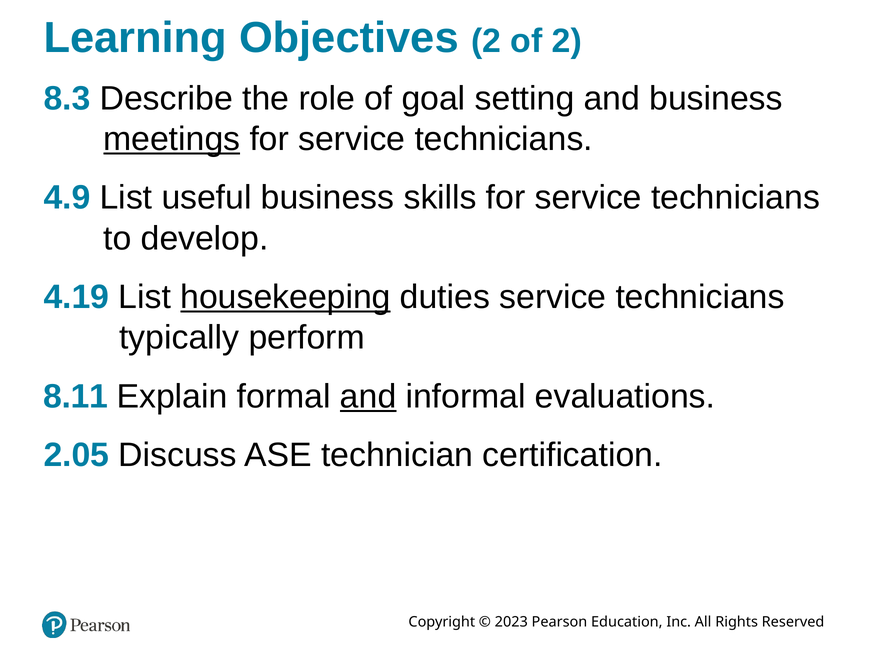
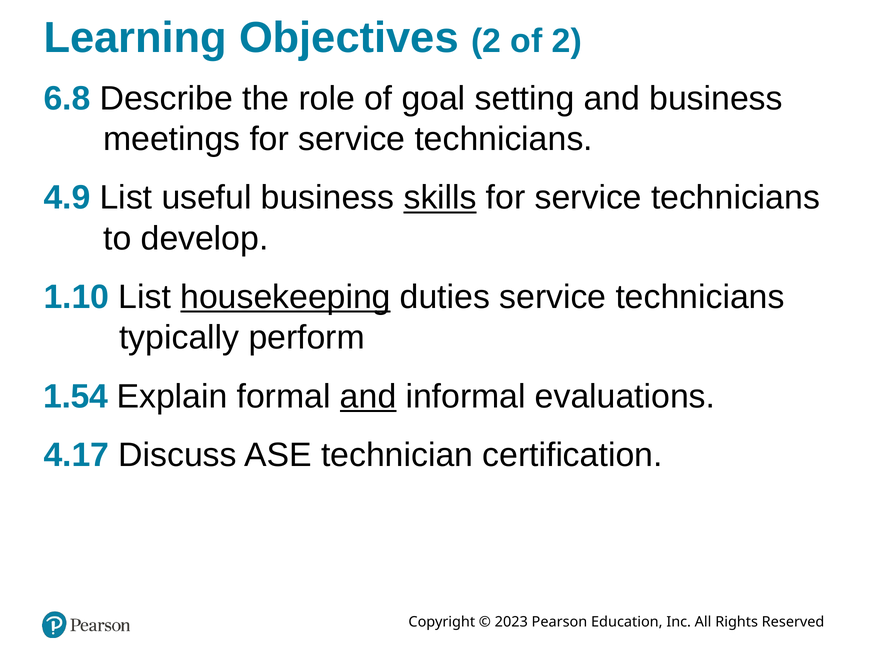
8.3: 8.3 -> 6.8 (67, 99)
meetings underline: present -> none (172, 139)
skills underline: none -> present (440, 198)
4.19: 4.19 -> 1.10 (76, 297)
8.11: 8.11 -> 1.54 (76, 397)
2.05: 2.05 -> 4.17 (76, 455)
